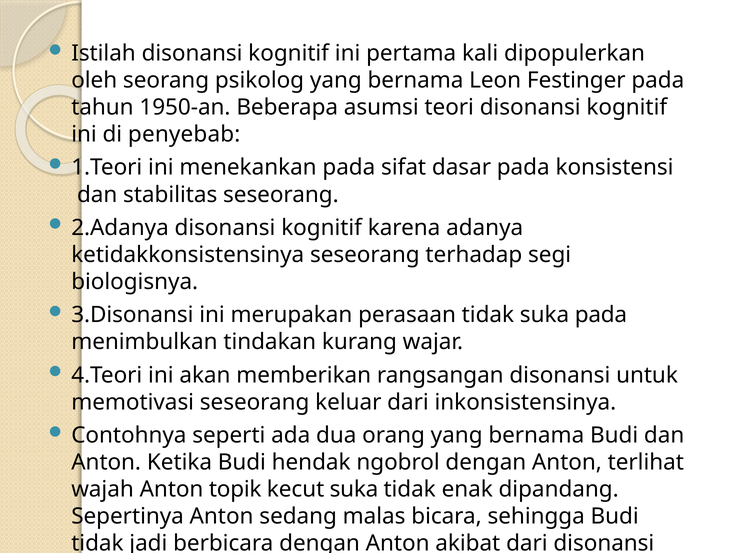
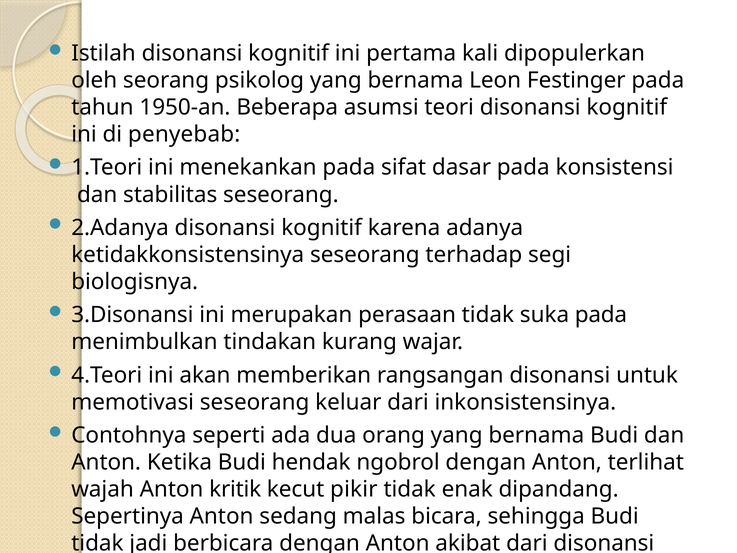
topik: topik -> kritik (235, 489)
kecut suka: suka -> pikir (354, 489)
